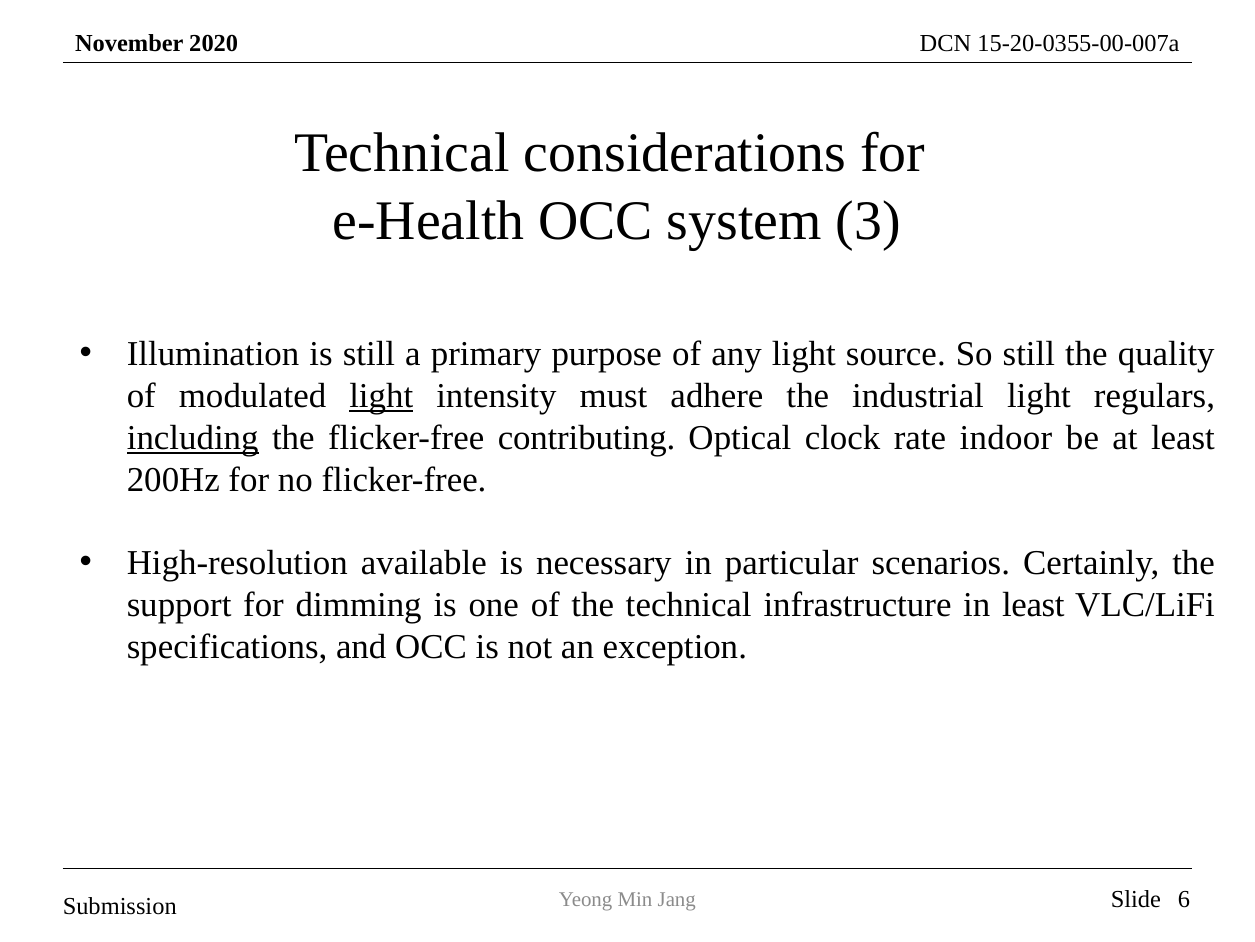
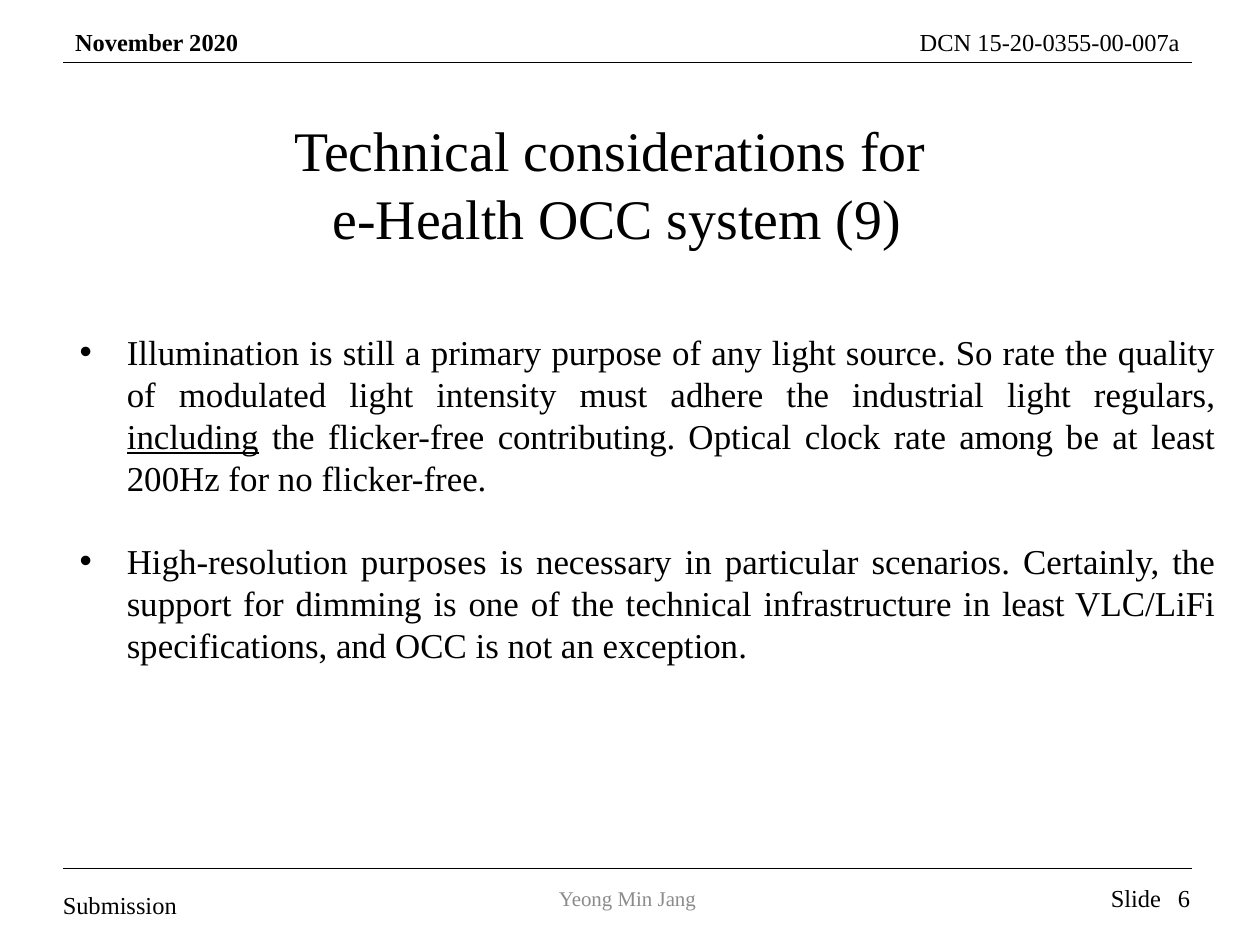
3: 3 -> 9 (868, 220)
So still: still -> rate (1029, 354)
light underline: present -> none (381, 396)
indoor: indoor -> among (1006, 437)
available: available -> purposes (424, 563)
